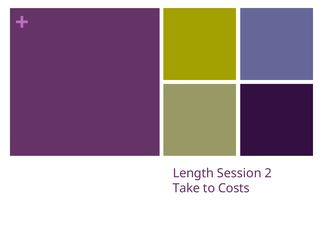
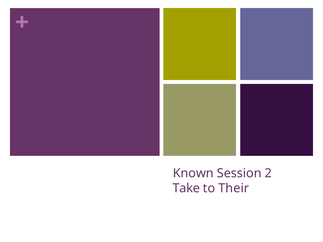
Length: Length -> Known (193, 173)
Costs: Costs -> Their (234, 188)
